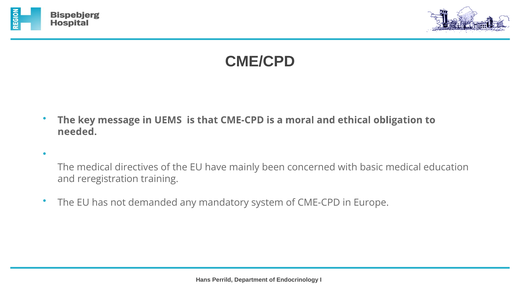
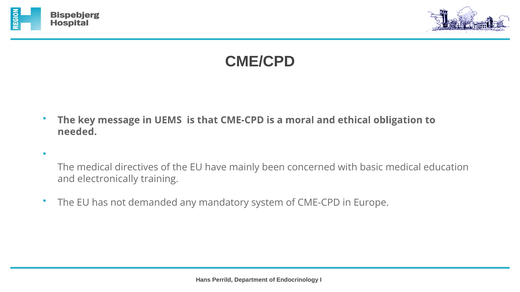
reregistration: reregistration -> electronically (108, 179)
